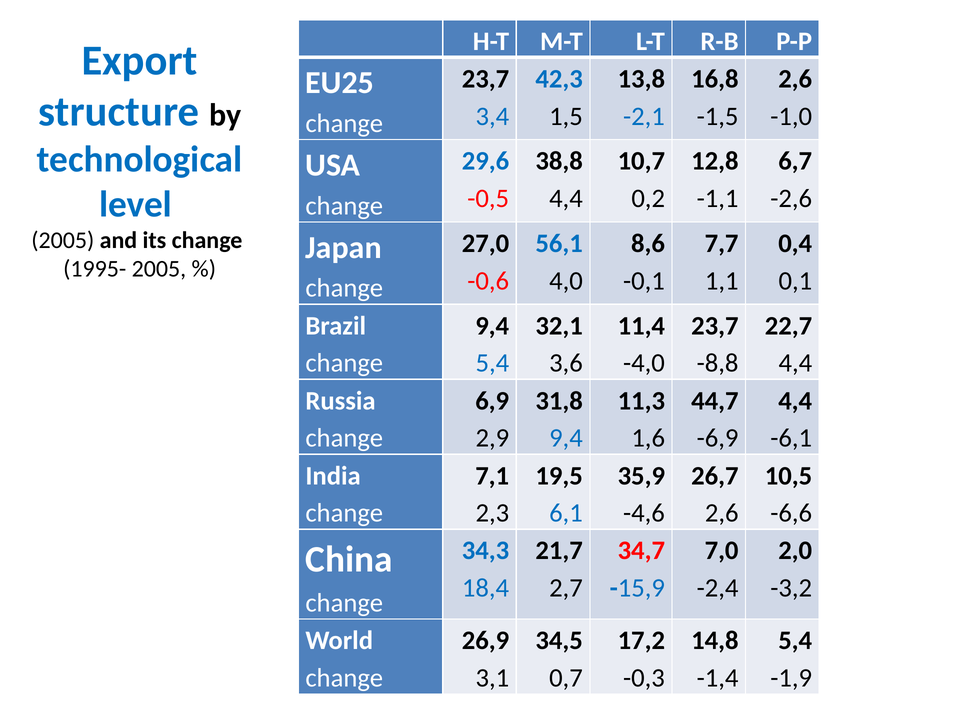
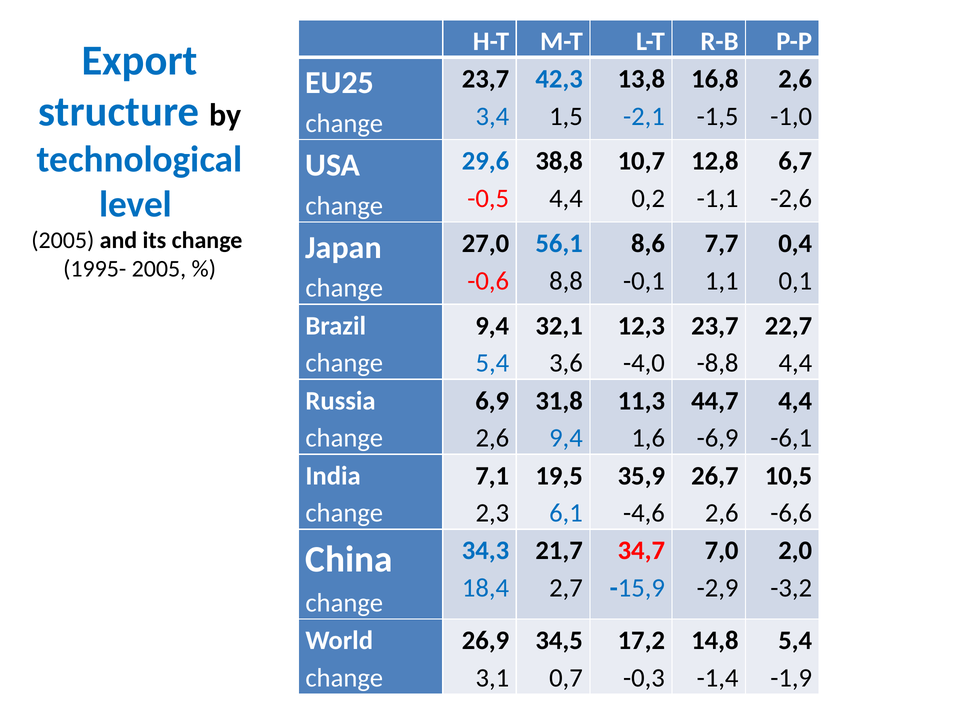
4,0: 4,0 -> 8,8 (566, 281)
11,4: 11,4 -> 12,3 (641, 326)
2,9: 2,9 -> 2,6 (492, 438)
-2,4: -2,4 -> -2,9 (718, 588)
